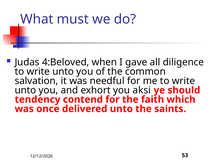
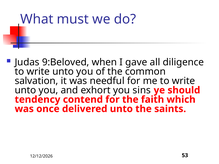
4:Beloved: 4:Beloved -> 9:Beloved (66, 62)
aksi: aksi -> sins (142, 90)
